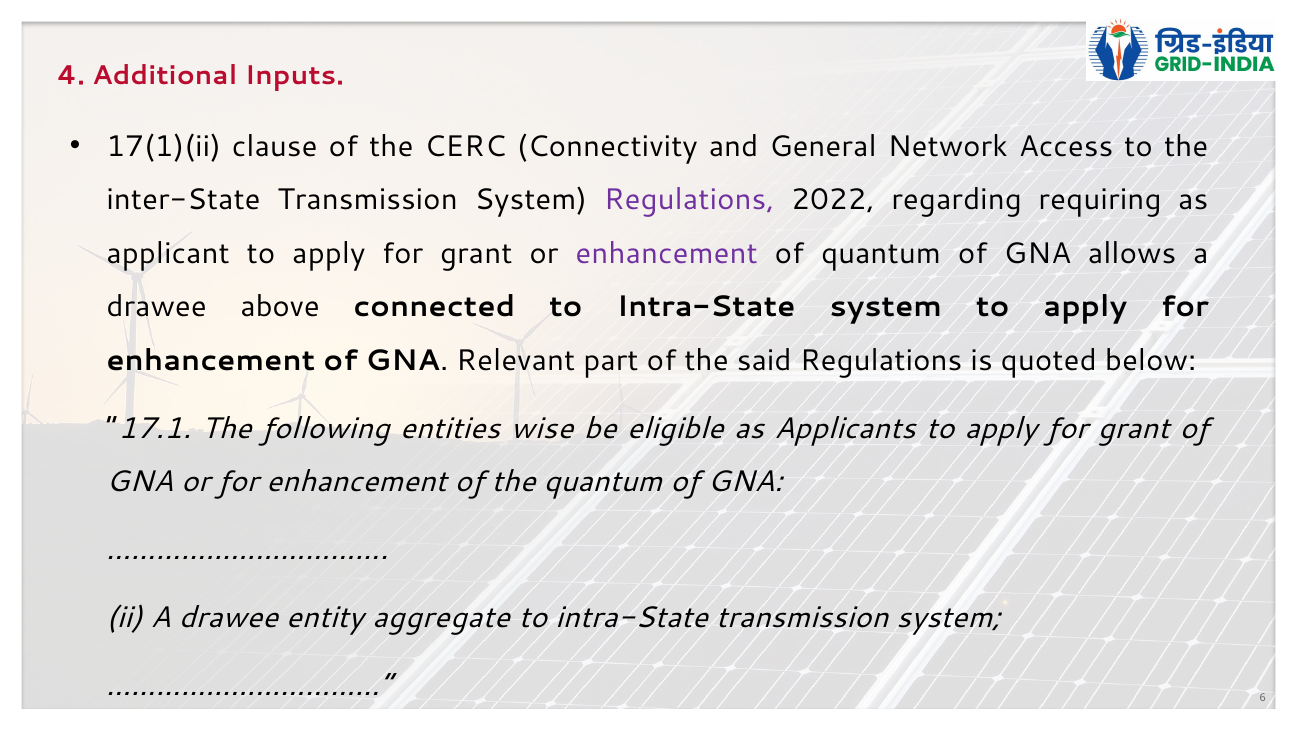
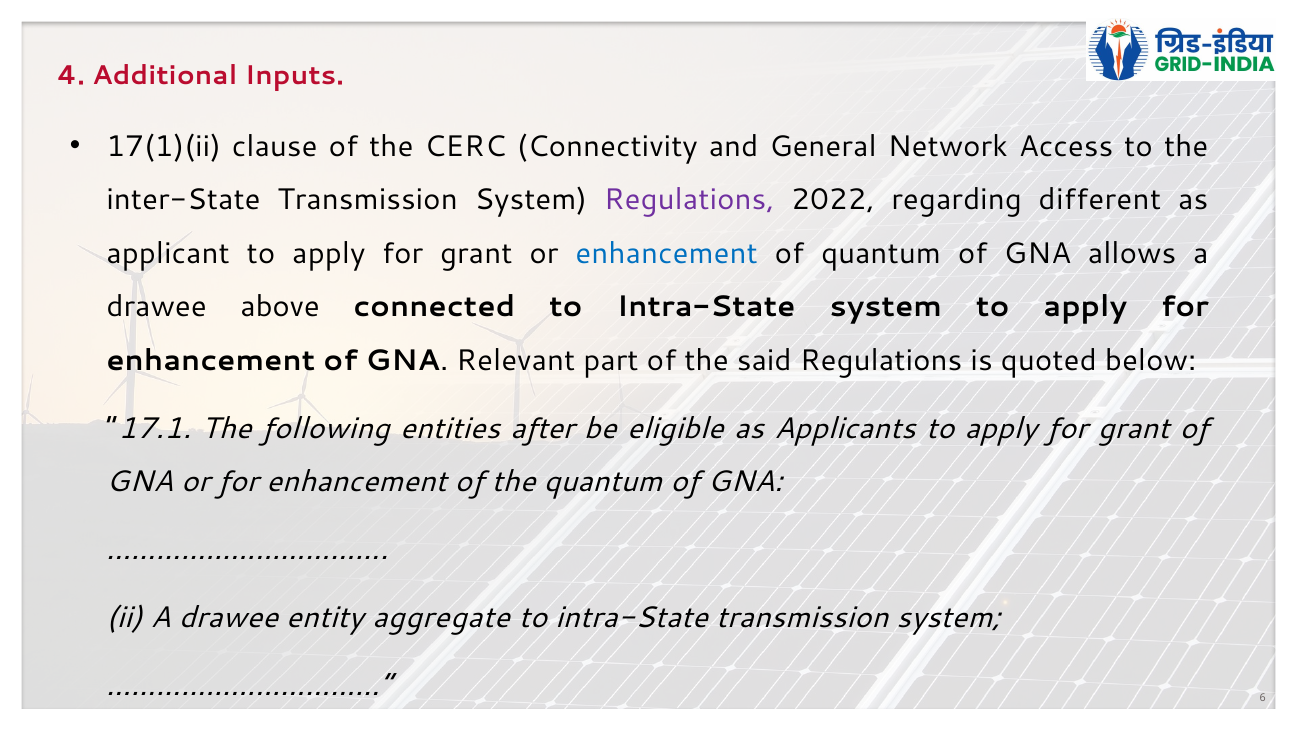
requiring: requiring -> different (1100, 200)
enhancement colour: purple -> blue (667, 253)
wise: wise -> after (542, 428)
